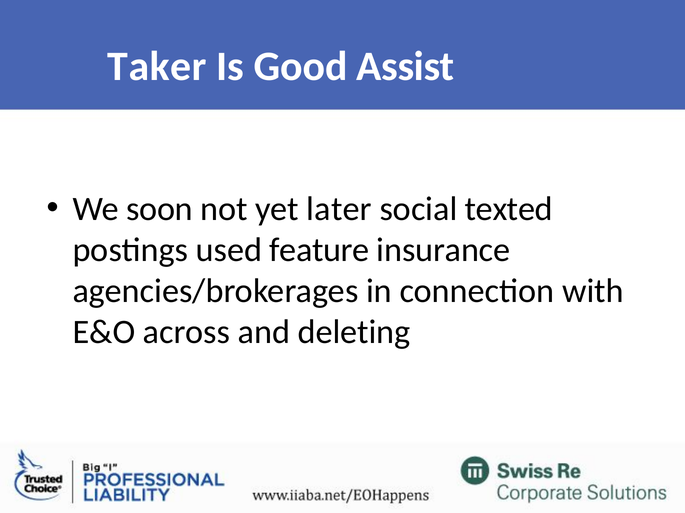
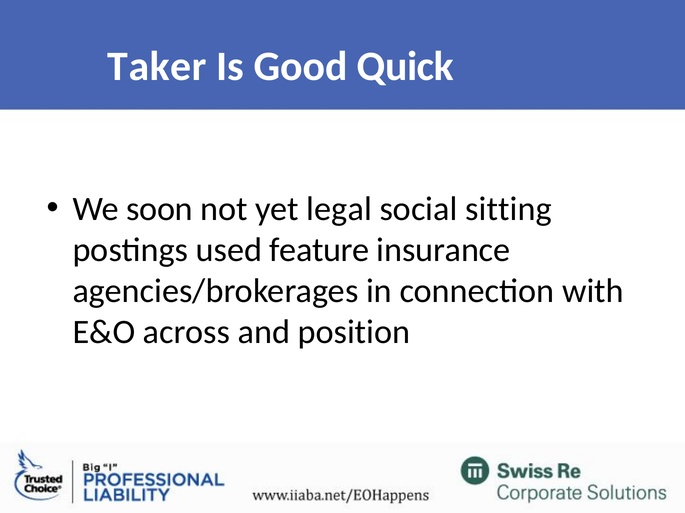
Assist: Assist -> Quick (405, 66)
later: later -> legal (339, 209)
texted: texted -> sitting (509, 209)
deleting: deleting -> position (354, 332)
